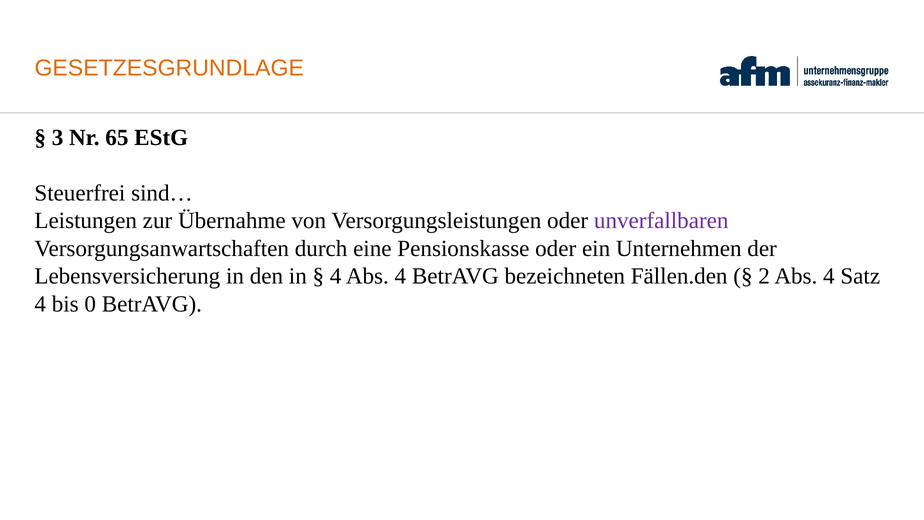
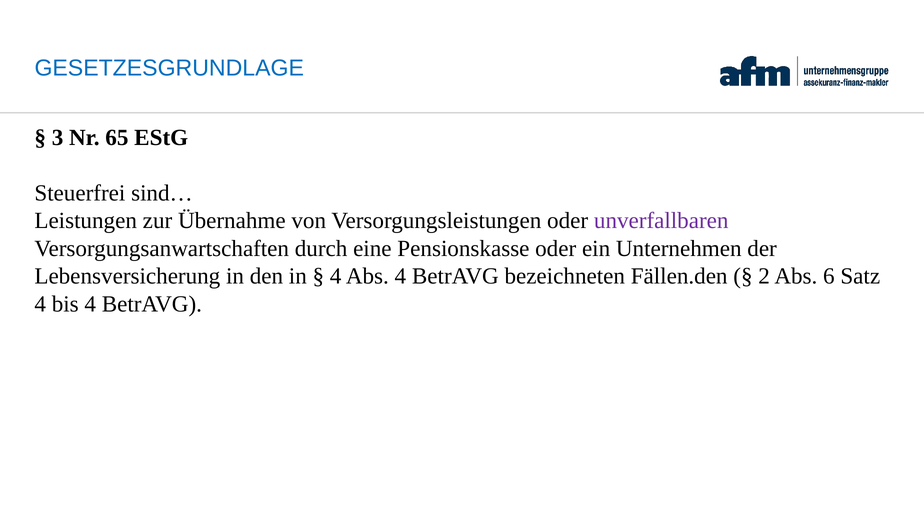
GESETZESGRUNDLAGE colour: orange -> blue (169, 68)
2 Abs 4: 4 -> 6 (829, 276)
bis 0: 0 -> 4 (90, 304)
